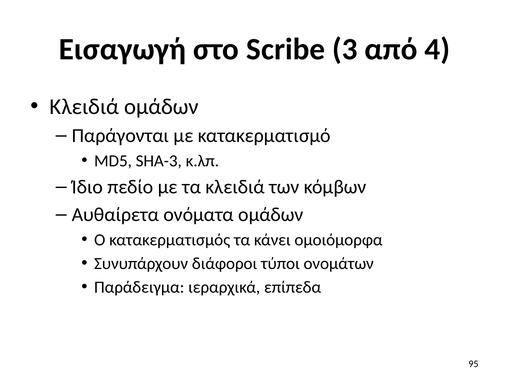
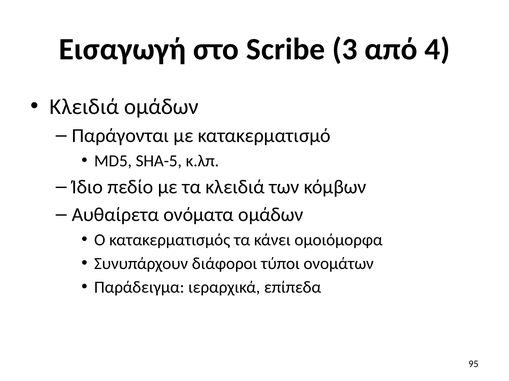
SHA-3: SHA-3 -> SHA-5 (159, 161)
